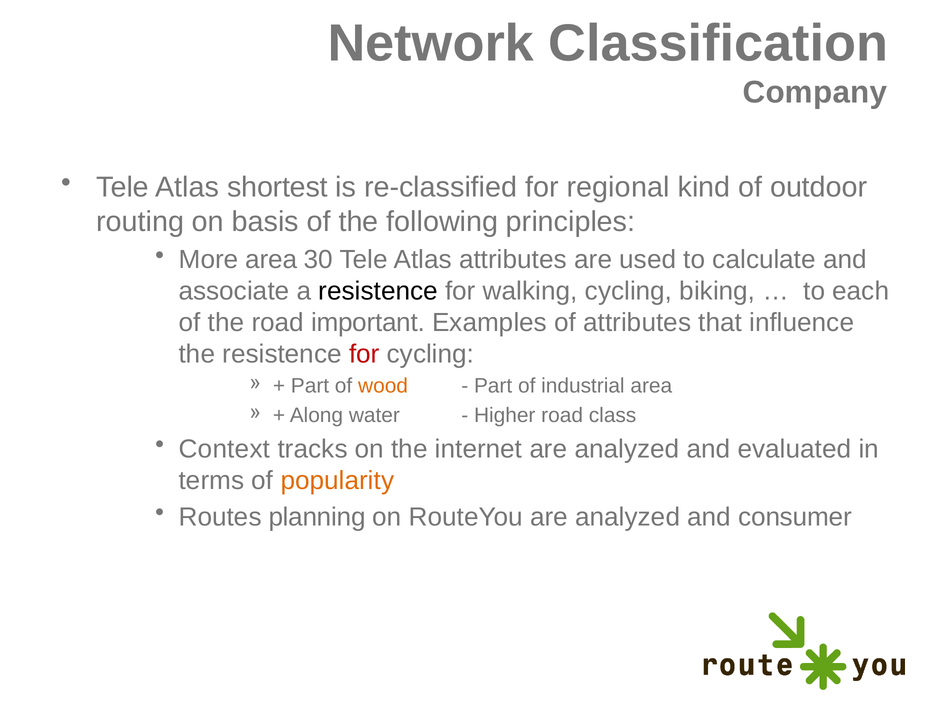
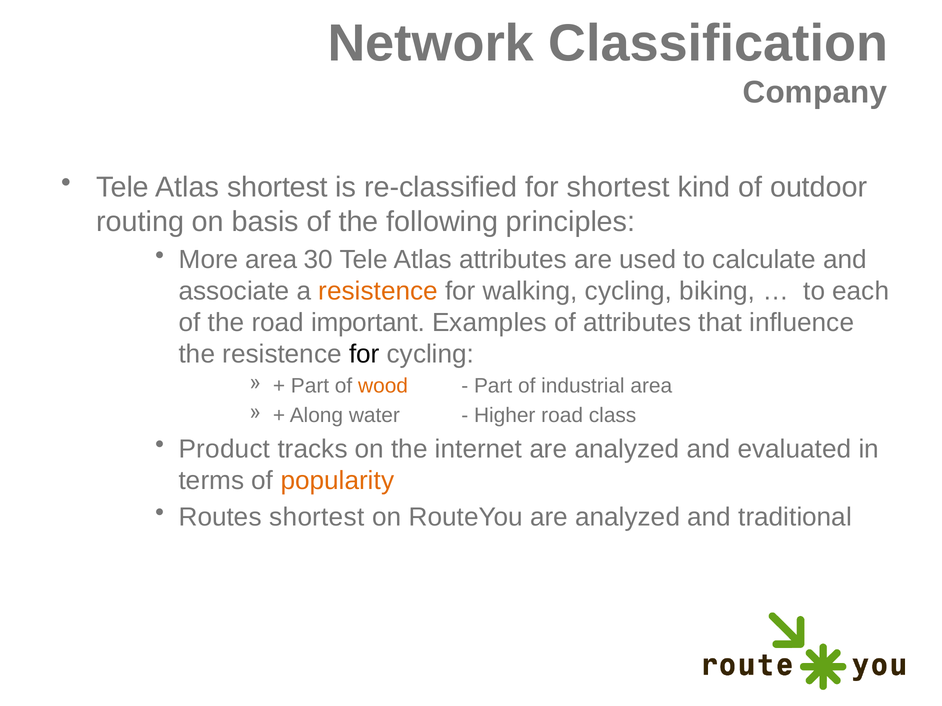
for regional: regional -> shortest (618, 187)
resistence colour: black -> orange (378, 291)
for colour: red -> black (364, 354)
Context: Context -> Product (224, 449)
Routes planning: planning -> shortest (317, 517)
consumer: consumer -> traditional (795, 517)
